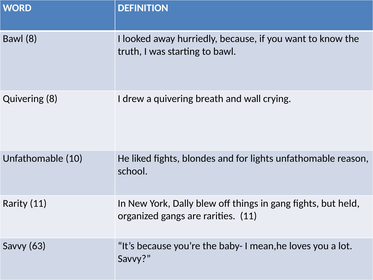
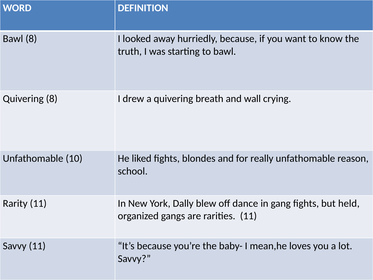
lights: lights -> really (262, 158)
things: things -> dance (245, 203)
Savvy 63: 63 -> 11 (37, 246)
